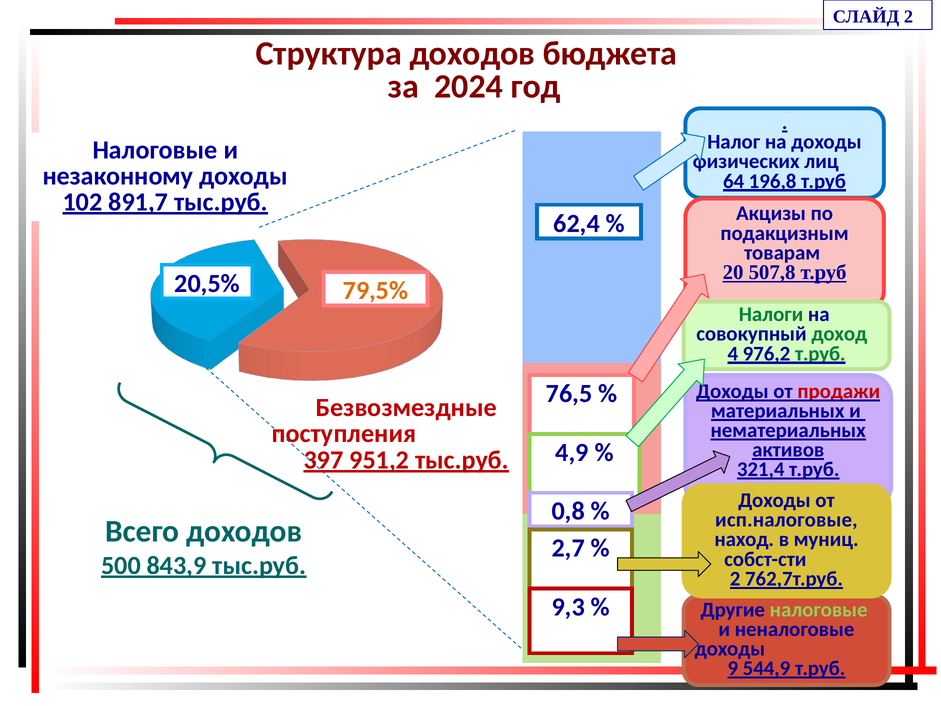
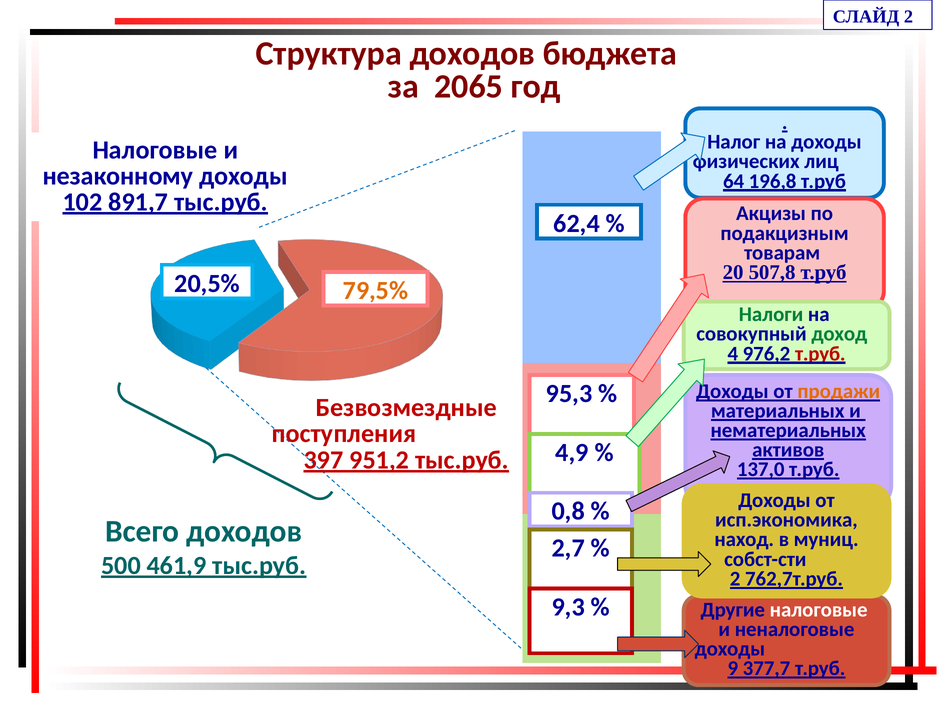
2024: 2024 -> 2065 (469, 86)
т.руб colour: green -> red (820, 354)
продажи colour: red -> orange (839, 391)
76,5: 76,5 -> 95,3 (569, 394)
321,4: 321,4 -> 137,0 (761, 469)
исп.налоговые: исп.налоговые -> исп.экономика (786, 520)
843,9: 843,9 -> 461,9 (177, 565)
налоговые colour: light green -> white (819, 609)
544,9: 544,9 -> 377,7 (767, 668)
